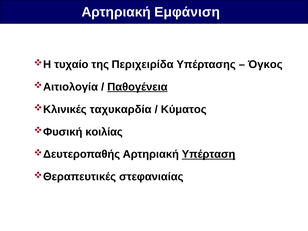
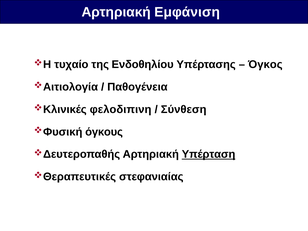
Περιχειρίδα: Περιχειρίδα -> Ενδοθηλίου (143, 64)
Παθογένεια underline: present -> none (137, 87)
ταχυκαρδία: ταχυκαρδία -> φελοδιπινη (121, 109)
Κύματος: Κύματος -> Σύνθεση (184, 109)
κοιλίας: κοιλίας -> όγκους (104, 132)
